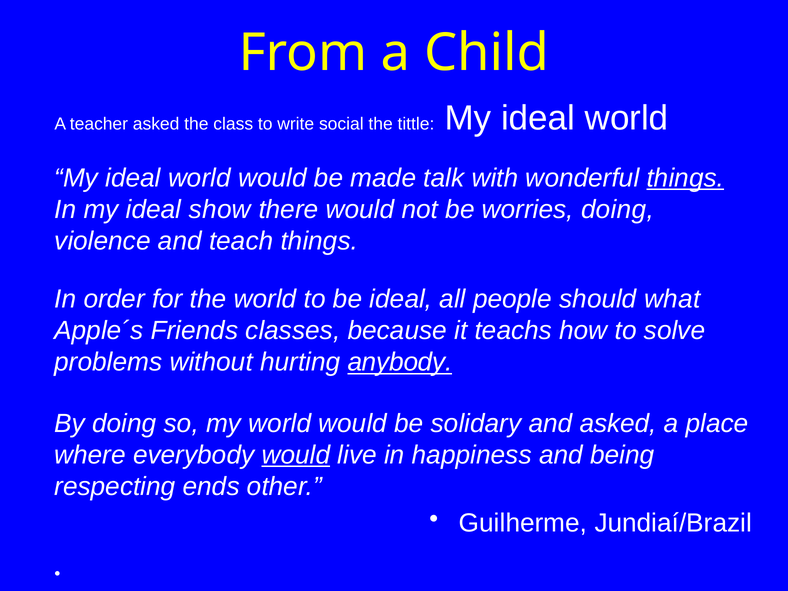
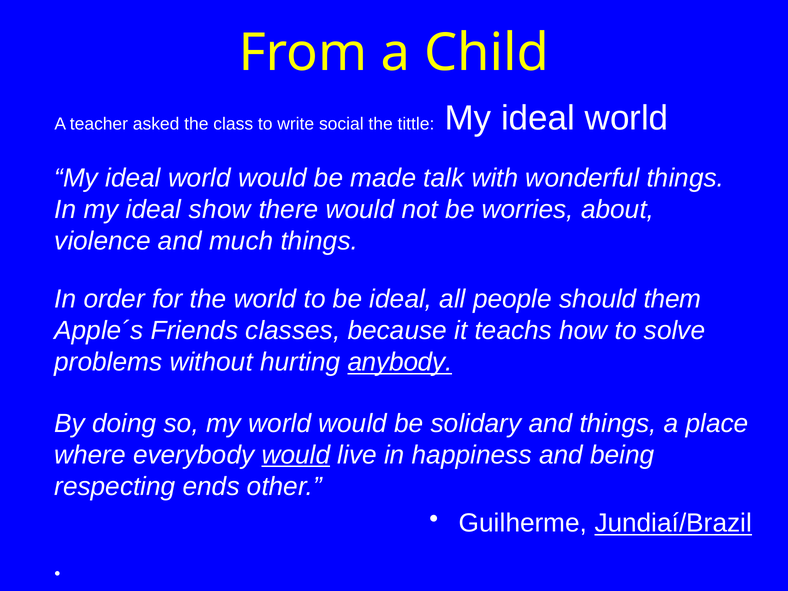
things underline: present -> none (685, 178)
worries doing: doing -> about (618, 209)
teach: teach -> much (241, 241)
what: what -> them (673, 299)
and asked: asked -> things (618, 424)
Jundiaí/Brazil underline: none -> present (673, 523)
